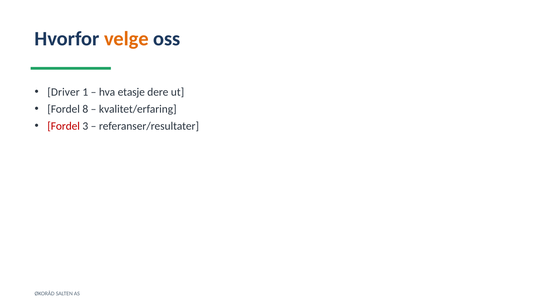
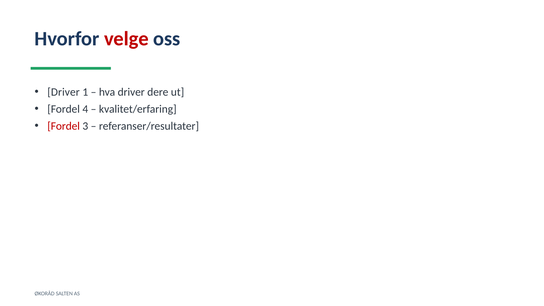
velge colour: orange -> red (126, 39)
hva etasje: etasje -> driver (131, 92)
8: 8 -> 4 (85, 109)
